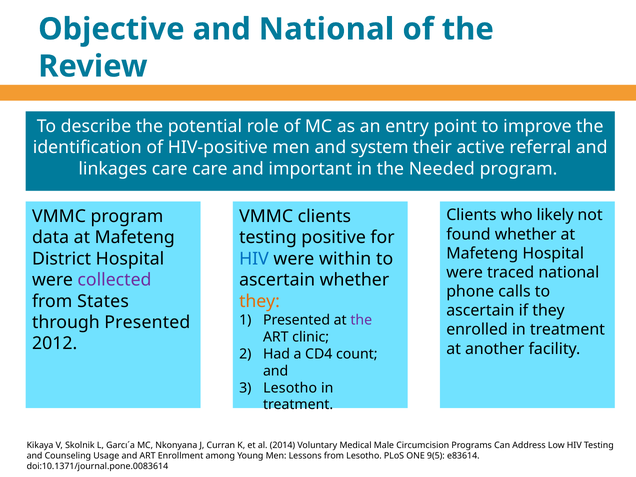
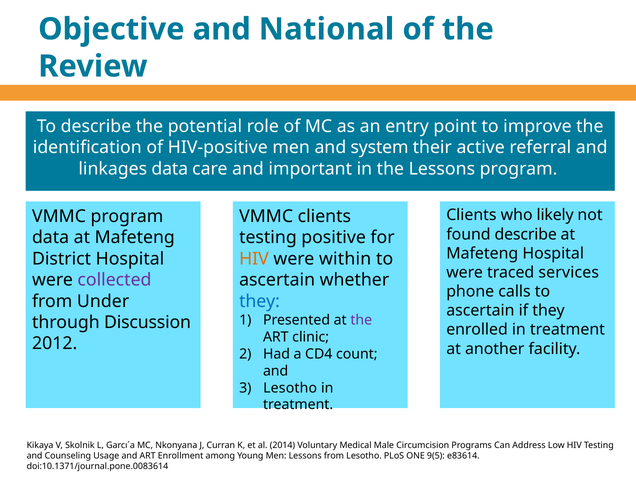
linkages care: care -> data (170, 169)
the Needed: Needed -> Lessons (442, 169)
found whether: whether -> describe (526, 234)
HIV colour: blue -> orange (254, 259)
traced national: national -> services (569, 272)
States: States -> Under (103, 301)
they colour: orange -> blue (260, 301)
through Presented: Presented -> Discussion (148, 322)
